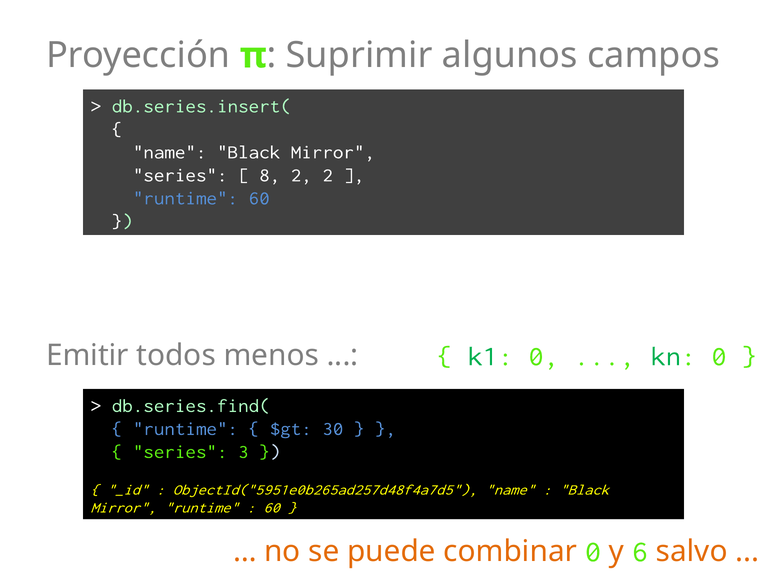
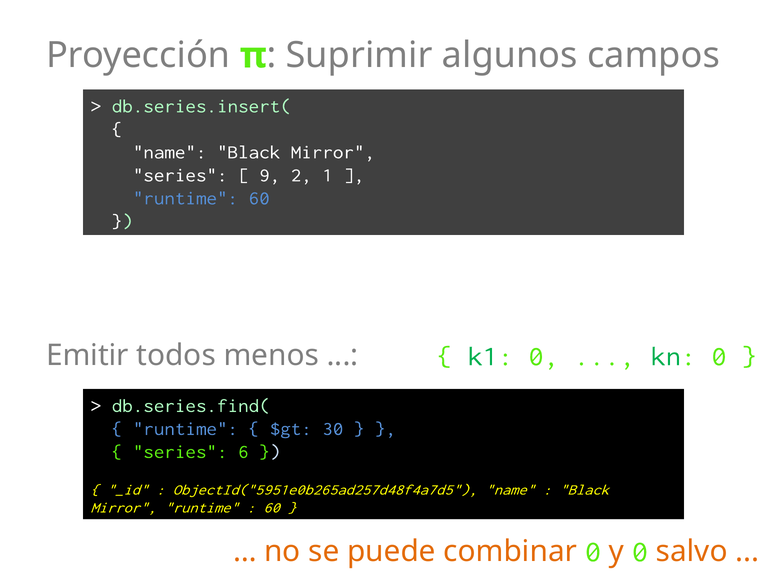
8: 8 -> 9 (270, 175)
2 2: 2 -> 1 (328, 175)
3: 3 -> 6 (243, 452)
y 6: 6 -> 0 (640, 552)
